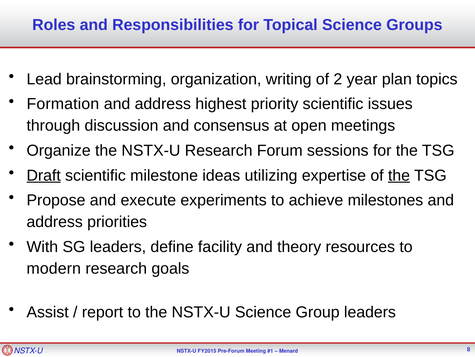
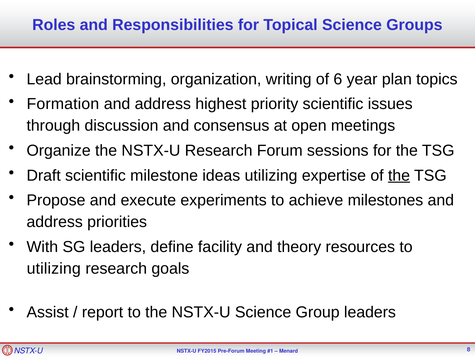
2: 2 -> 6 (338, 79)
Draft underline: present -> none (44, 175)
modern: modern -> utilizing (54, 268)
